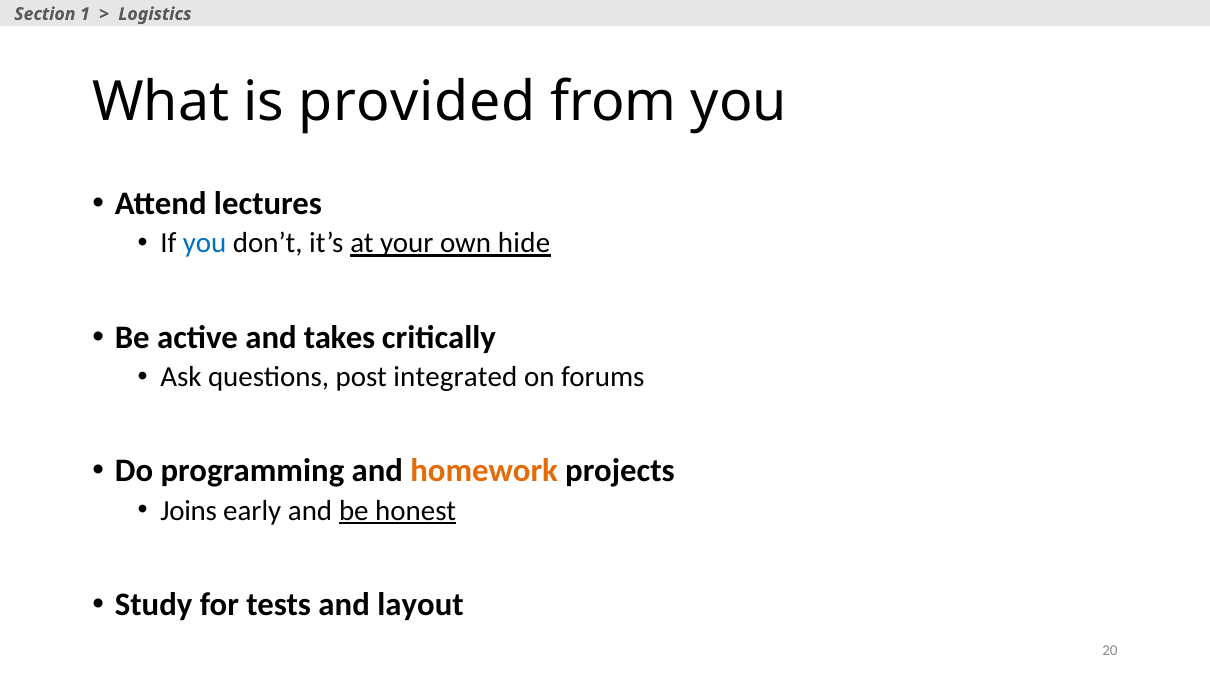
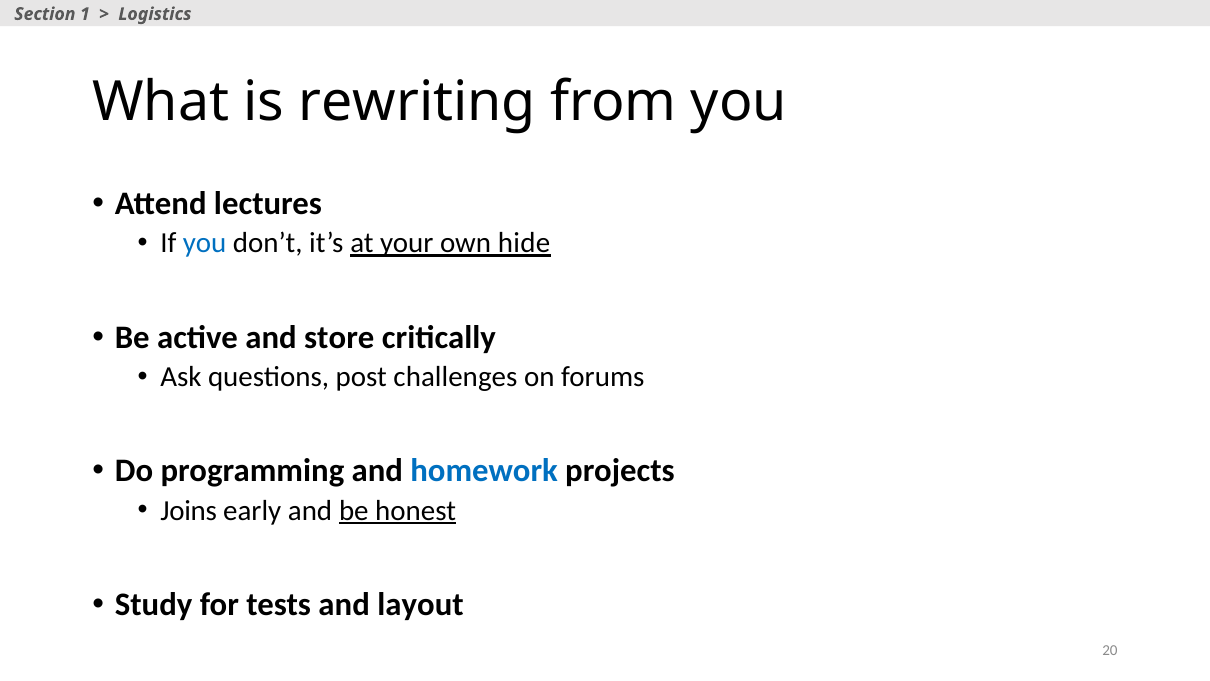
provided: provided -> rewriting (417, 102)
takes: takes -> store (339, 337)
integrated: integrated -> challenges (455, 377)
homework colour: orange -> blue (484, 471)
